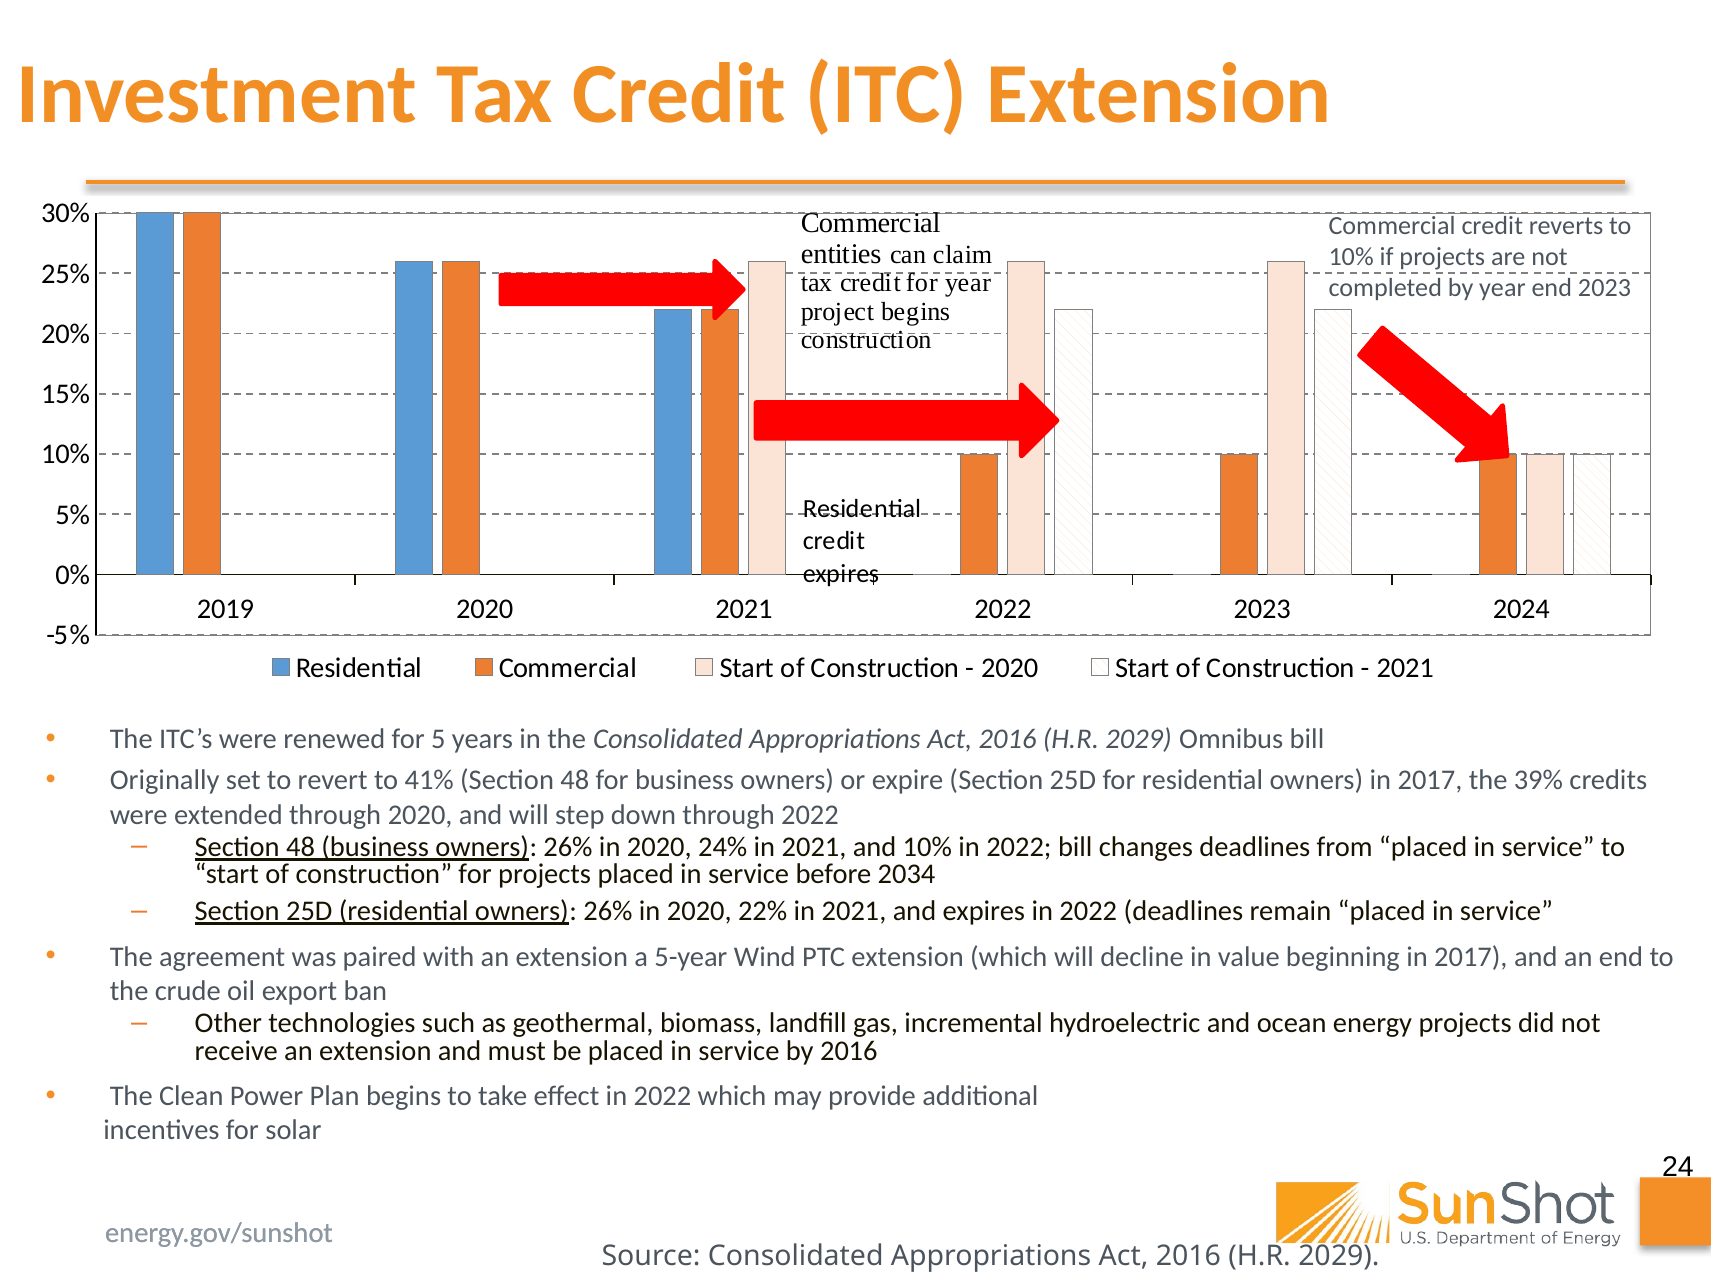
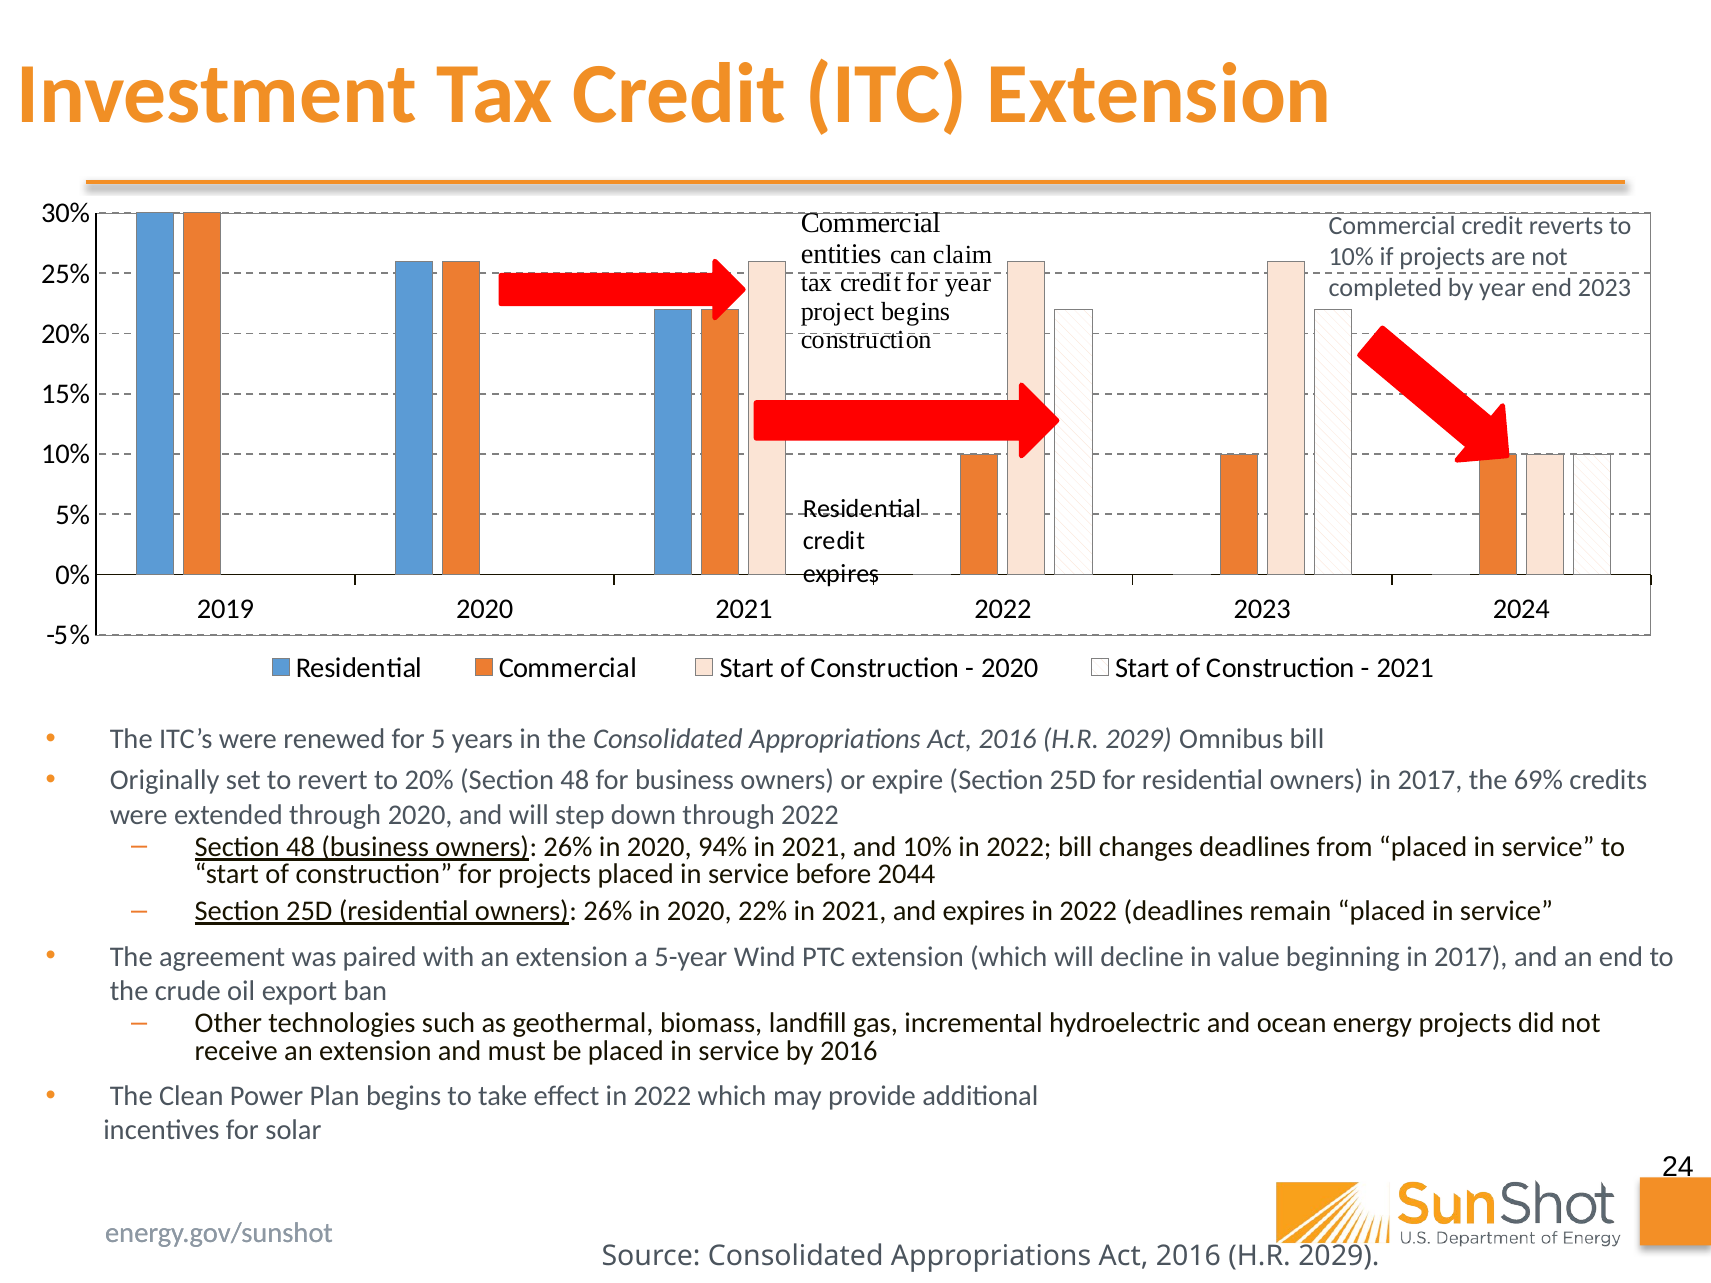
to 41%: 41% -> 20% (429, 781)
39%: 39% -> 69% (1538, 781)
24%: 24% -> 94% (723, 847)
2034: 2034 -> 2044 (907, 875)
